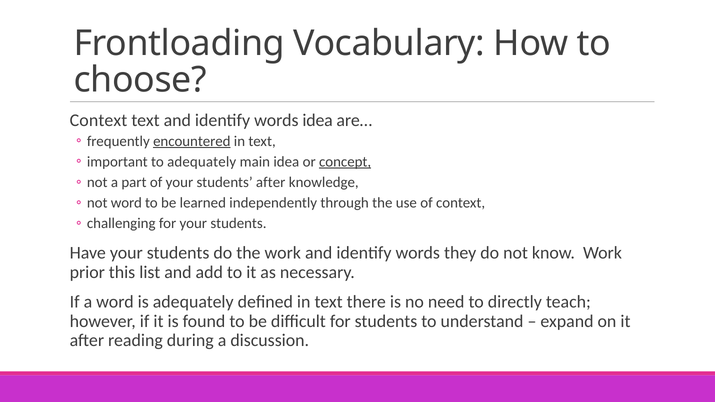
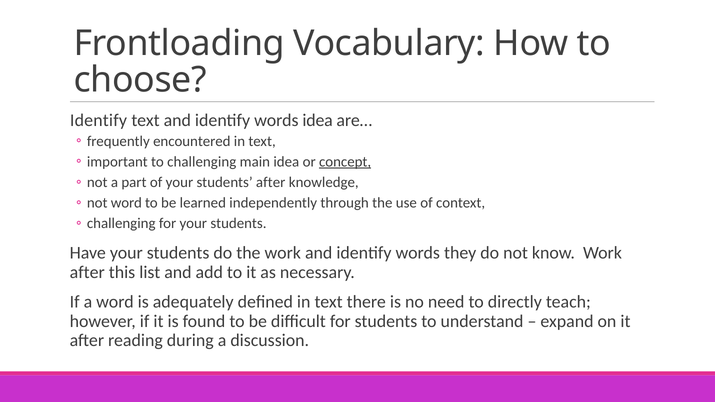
Context: Context -> Identify (98, 120)
encountered underline: present -> none (192, 141)
to adequately: adequately -> challenging (202, 162)
prior: prior -> after (87, 272)
